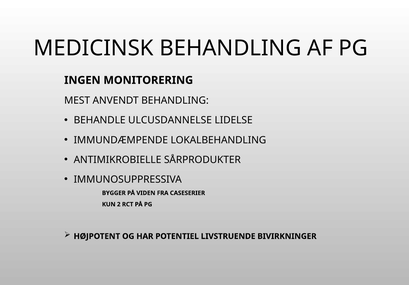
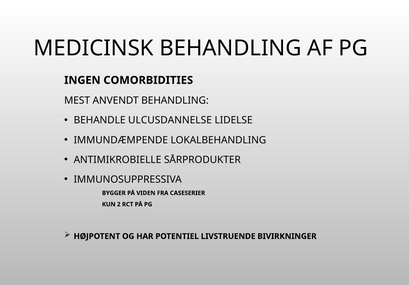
MONITORERING: MONITORERING -> COMORBIDITIES (148, 80)
